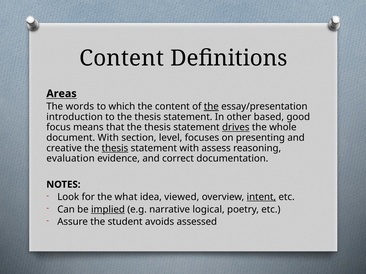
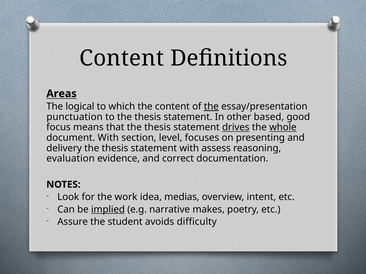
words: words -> logical (80, 107)
introduction: introduction -> punctuation (75, 117)
whole underline: none -> present (283, 128)
creative: creative -> delivery (64, 148)
thesis underline: present -> none (115, 148)
what: what -> work (126, 197)
viewed: viewed -> medias (182, 197)
intent underline: present -> none (261, 197)
logical: logical -> makes (209, 210)
assessed: assessed -> difficulty (197, 222)
